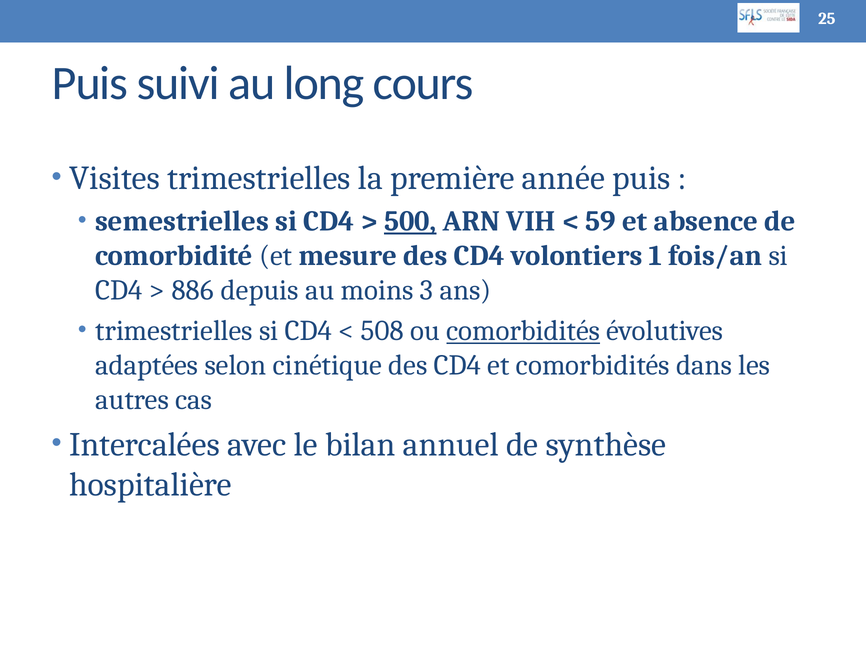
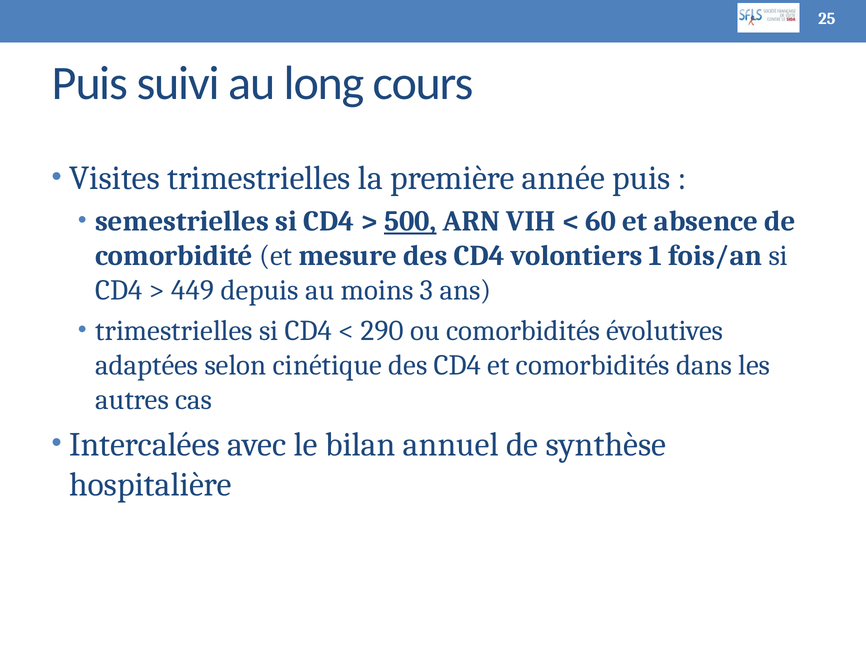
59: 59 -> 60 (601, 221)
886: 886 -> 449 (193, 291)
508: 508 -> 290 (382, 331)
comorbidités underline: present -> none (523, 331)
